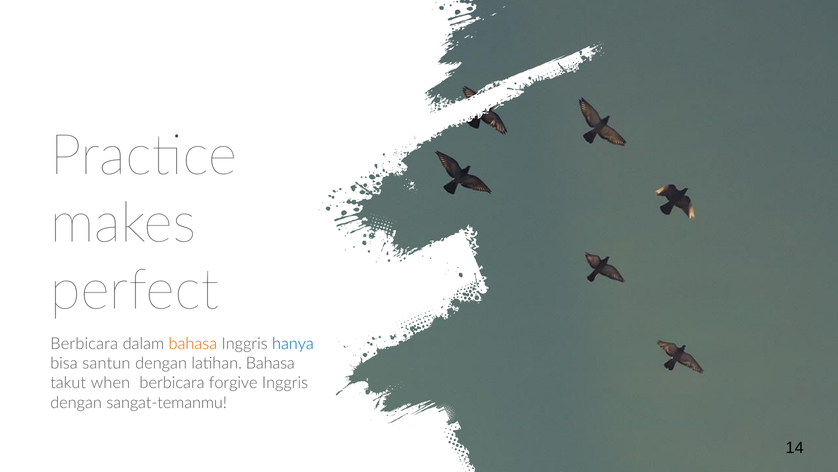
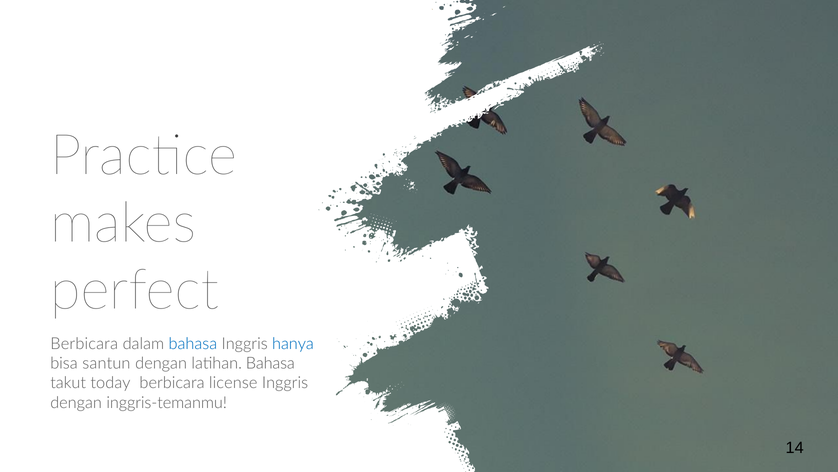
bahasa colour: orange -> blue (193, 343)
when: when -> today (110, 383)
forgive: forgive -> license (233, 383)
sangat-temanmu: sangat-temanmu -> inggris-temanmu (167, 402)
